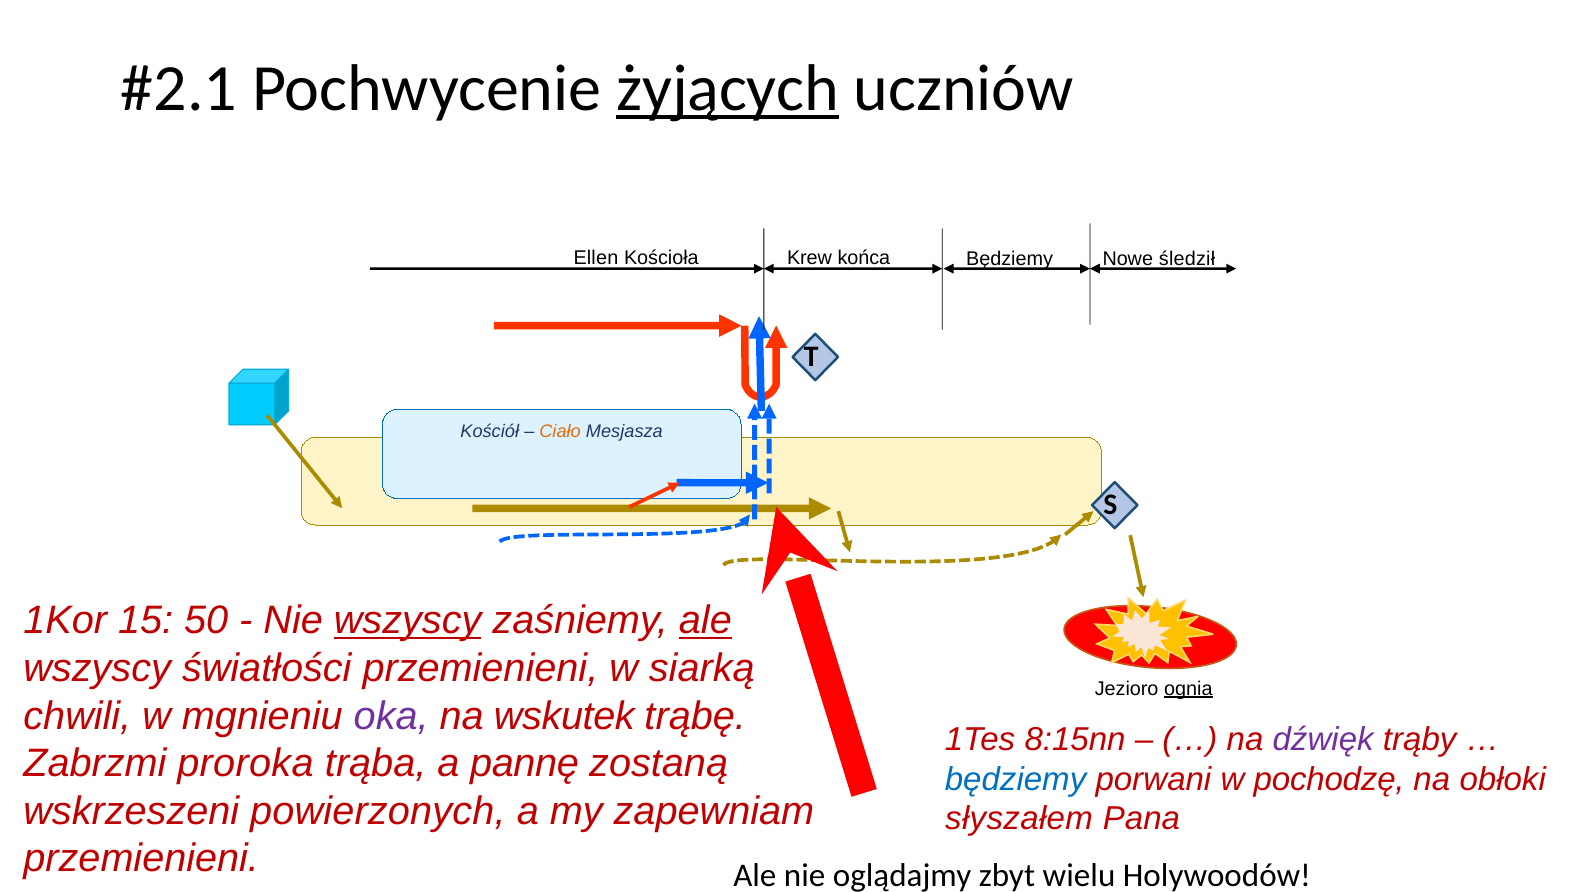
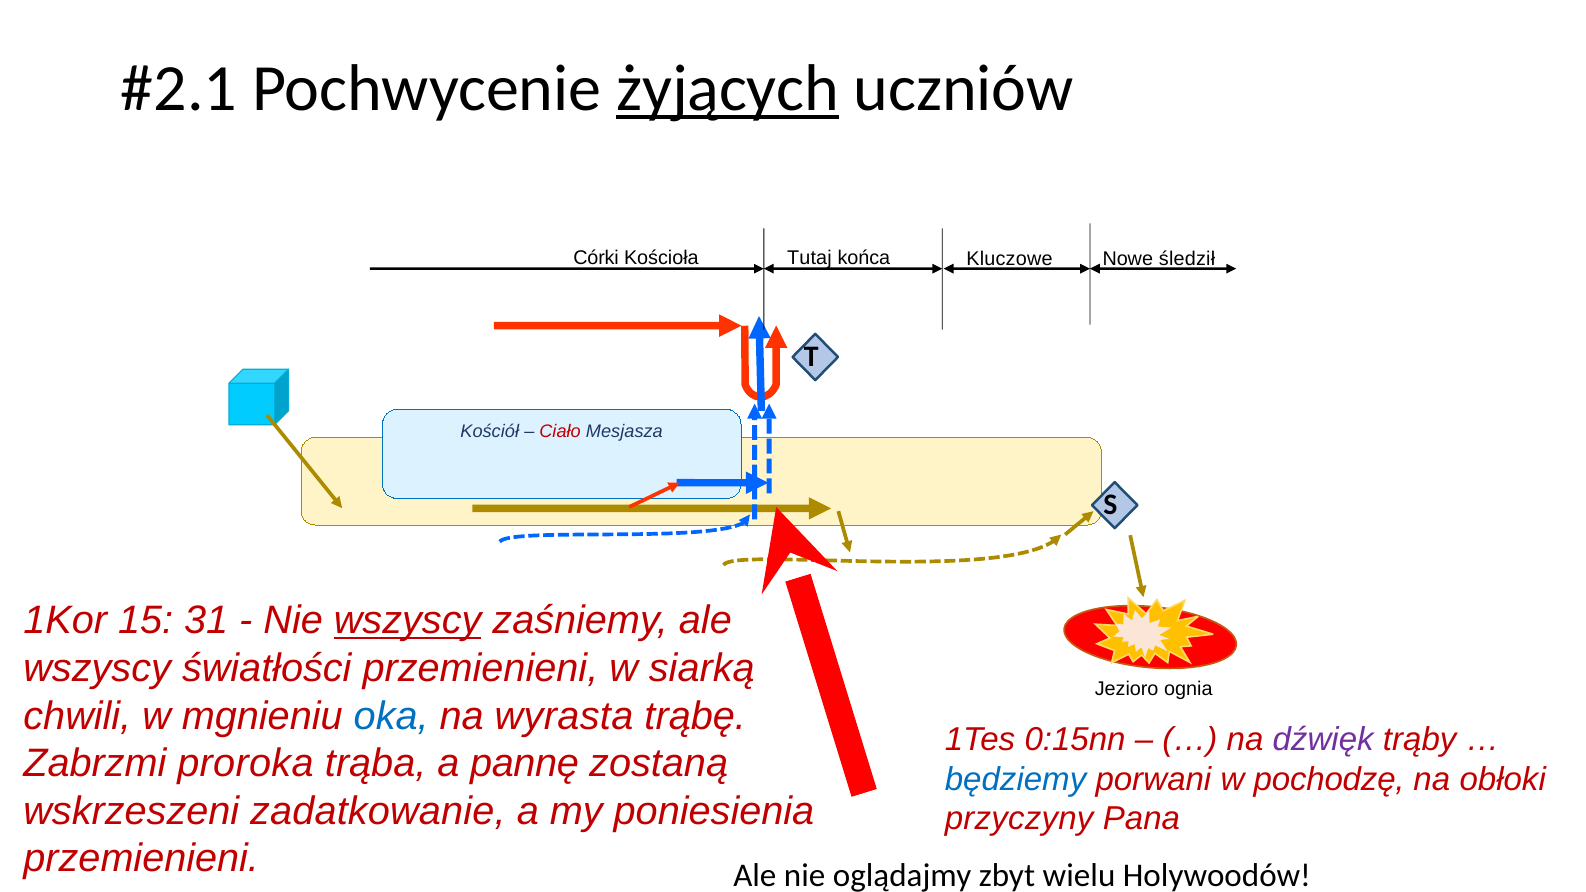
Ellen: Ellen -> Córki (596, 258)
Krew: Krew -> Tutaj (809, 258)
końca Będziemy: Będziemy -> Kluczowe (1009, 259)
Ciało colour: orange -> red (560, 432)
50: 50 -> 31 (206, 621)
ale underline: present -> none (705, 621)
ognia underline: present -> none (1188, 689)
oka colour: purple -> blue (391, 716)
wskutek: wskutek -> wyrasta (564, 716)
8:15nn: 8:15nn -> 0:15nn (1075, 740)
powierzonych: powierzonych -> zadatkowanie (378, 811)
zapewniam: zapewniam -> poniesienia (714, 811)
słyszałem: słyszałem -> przyczyny (1019, 819)
